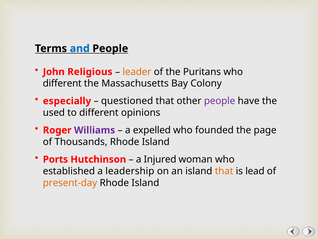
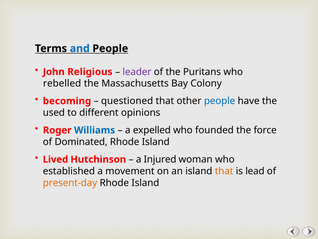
leader colour: orange -> purple (137, 72)
different: different -> rebelled (62, 83)
especially: especially -> becoming (67, 101)
people colour: purple -> blue (220, 101)
Williams colour: purple -> blue (95, 130)
page: page -> force (265, 130)
Thousands: Thousands -> Dominated (81, 142)
Ports: Ports -> Lived (55, 159)
leadership: leadership -> movement (130, 171)
